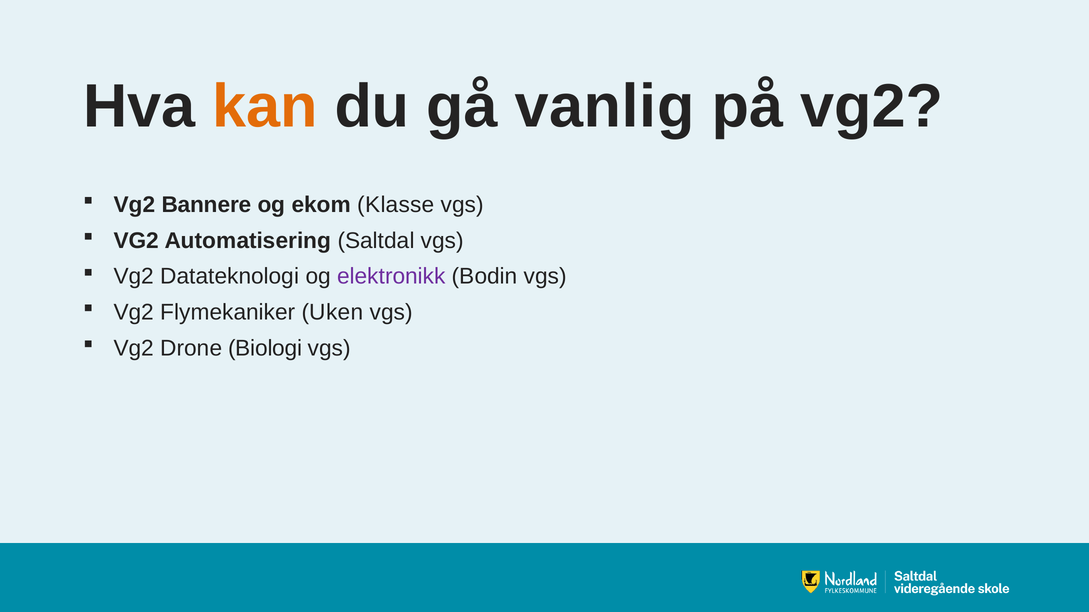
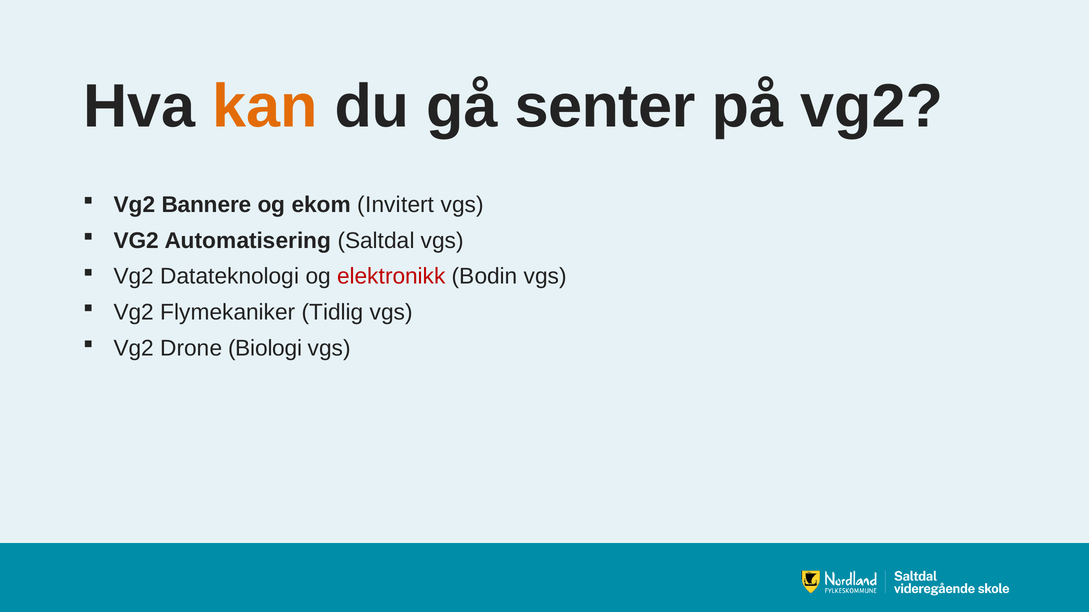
vanlig: vanlig -> senter (605, 106)
Klasse: Klasse -> Invitert (396, 205)
elektronikk colour: purple -> red (391, 277)
Uken: Uken -> Tidlig (333, 313)
